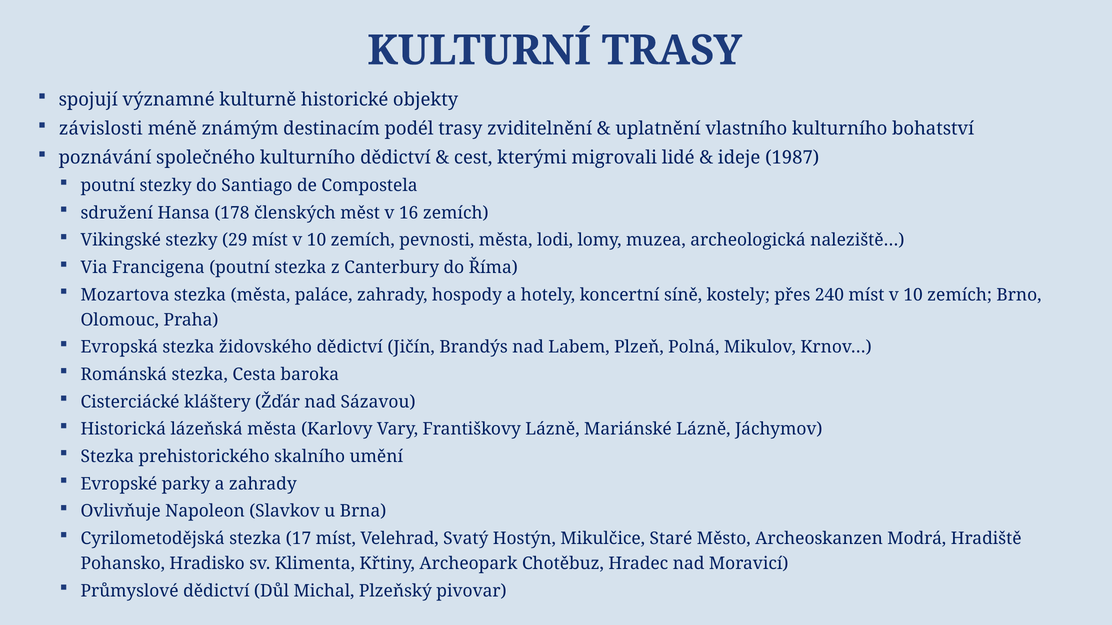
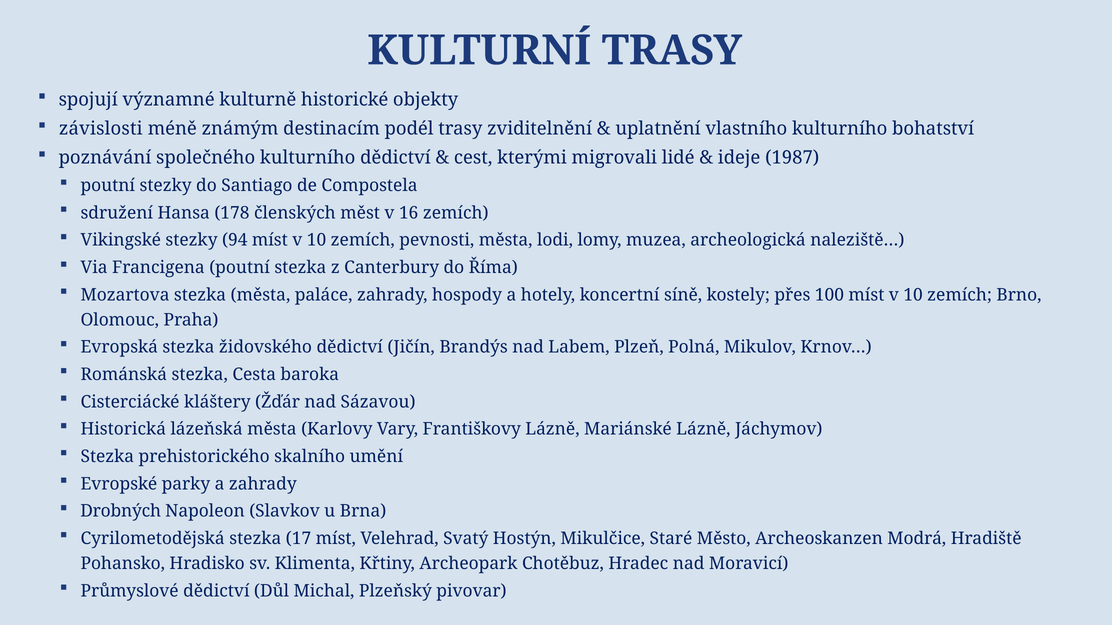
29: 29 -> 94 (235, 240)
240: 240 -> 100 (829, 295)
Ovlivňuje: Ovlivňuje -> Drobných (121, 512)
